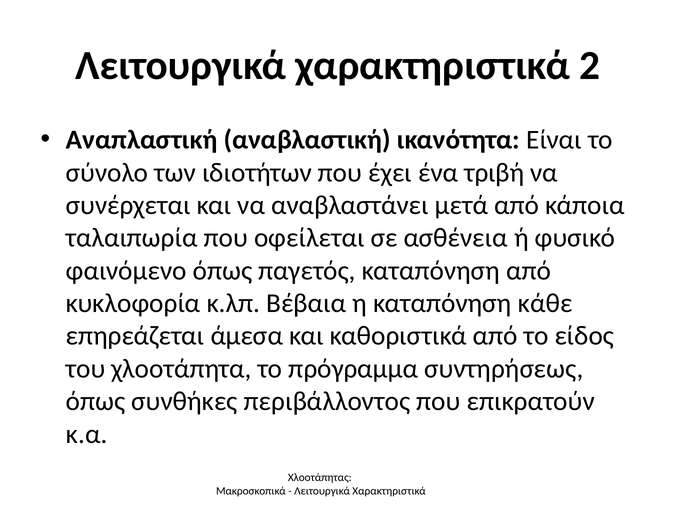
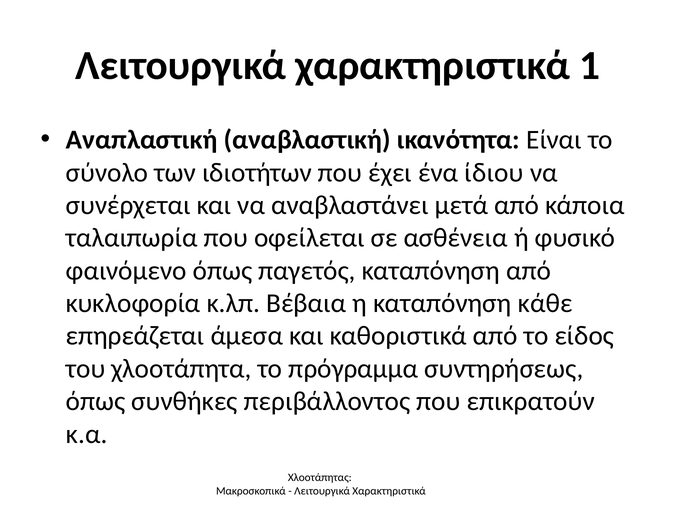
2: 2 -> 1 (590, 65)
τριβή: τριβή -> ίδιου (494, 173)
